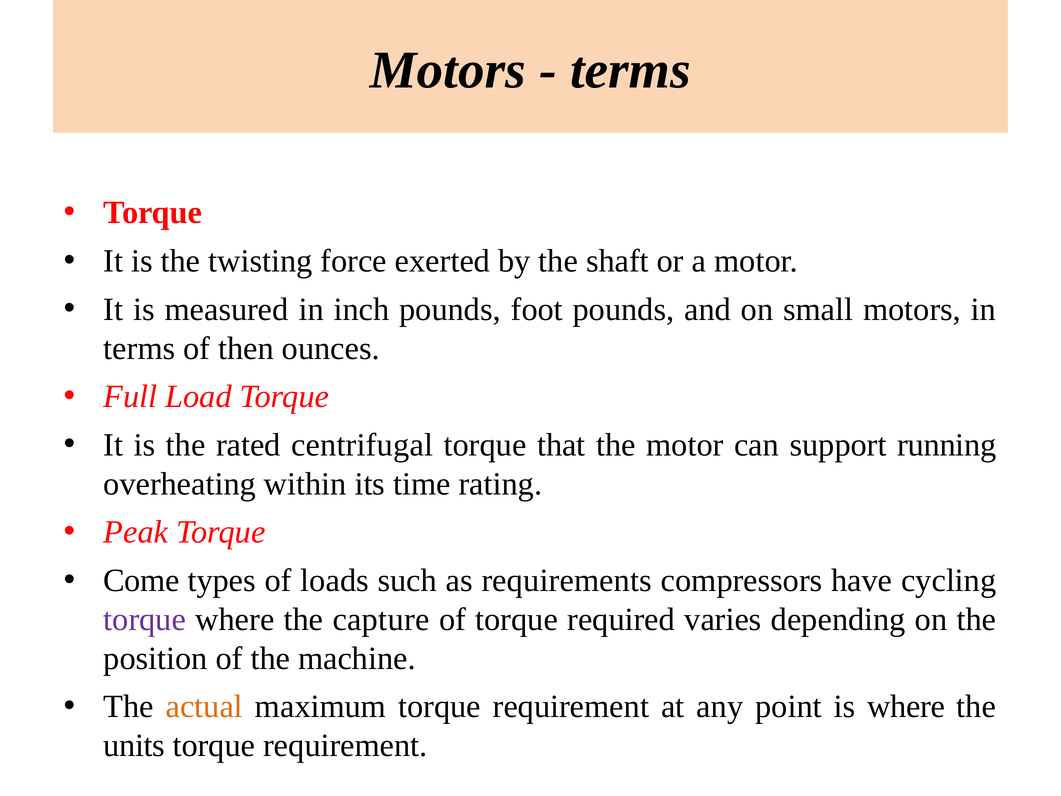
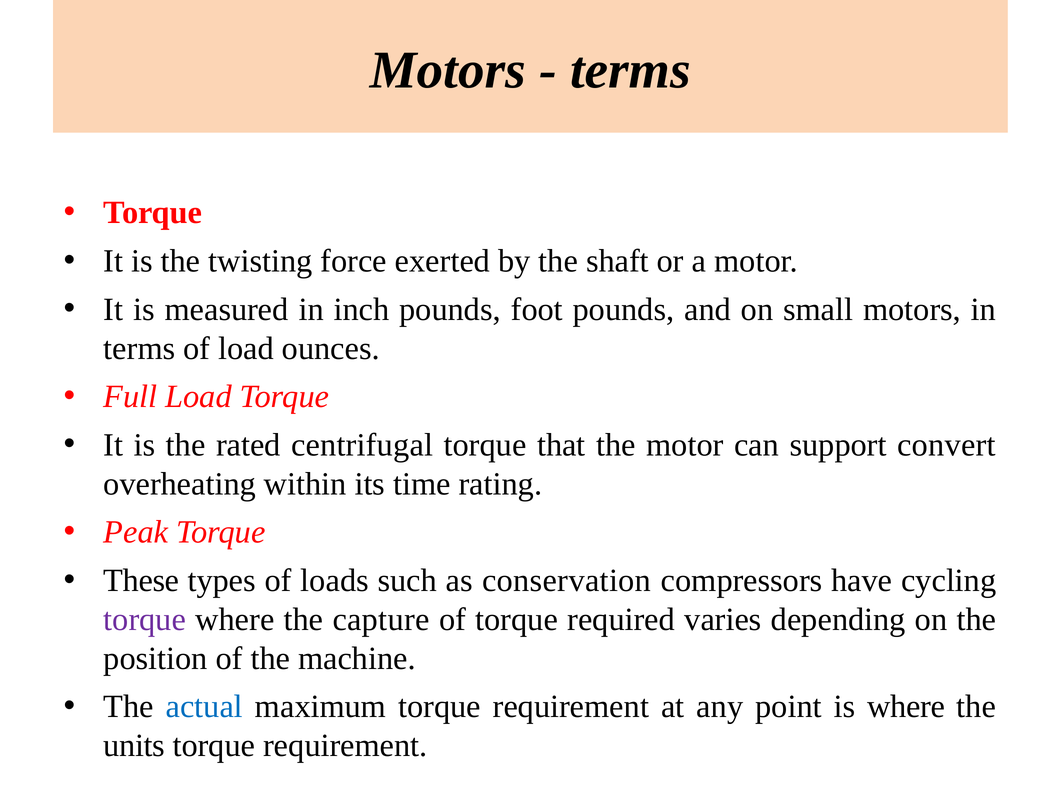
of then: then -> load (246, 348)
running: running -> convert (946, 445)
Come: Come -> These (141, 580)
requirements: requirements -> conservation (567, 580)
actual colour: orange -> blue (204, 707)
